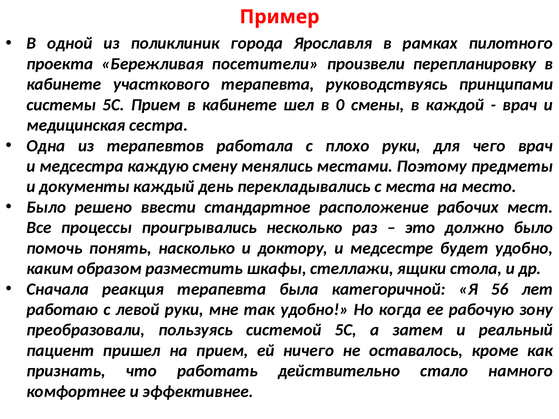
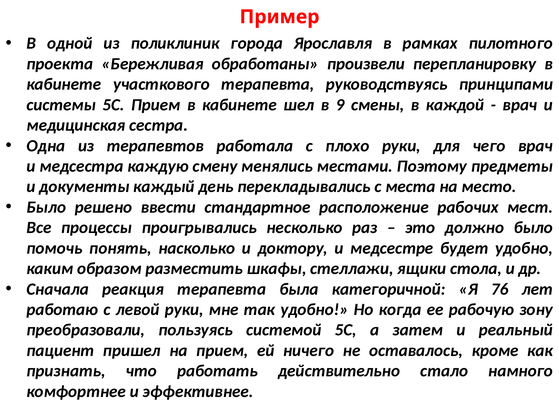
посетители: посетители -> обработаны (265, 64)
0: 0 -> 9 (340, 105)
56: 56 -> 76 (500, 289)
